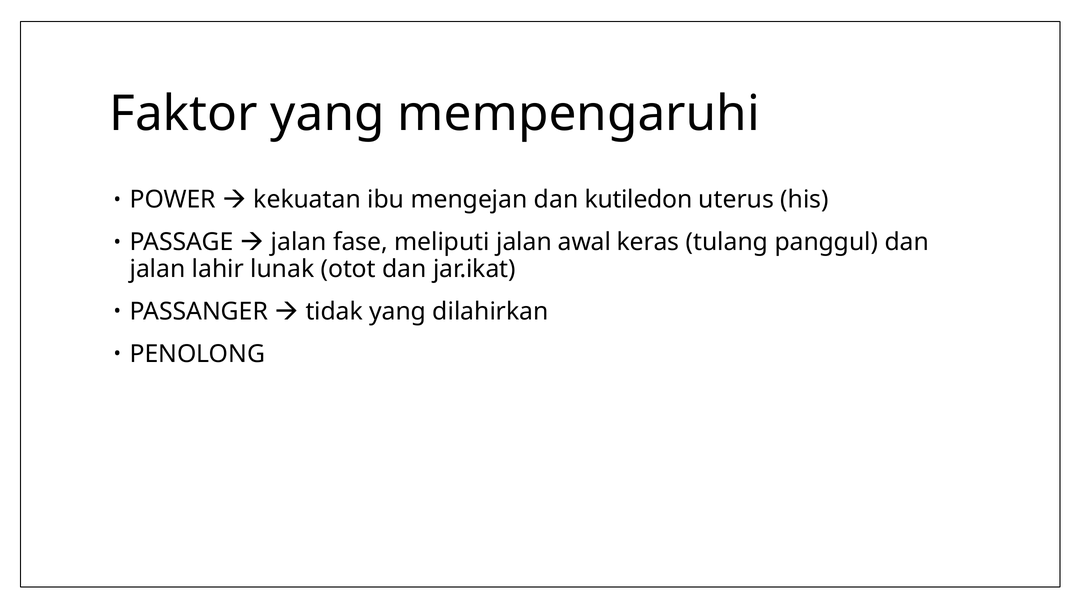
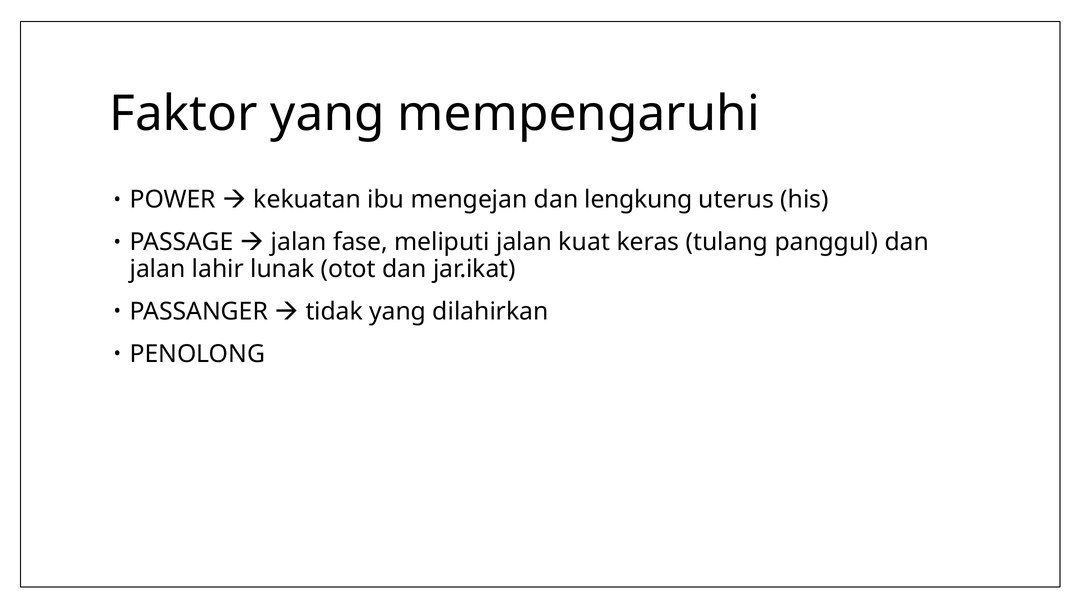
kutiledon: kutiledon -> lengkung (638, 200)
awal: awal -> kuat (584, 242)
